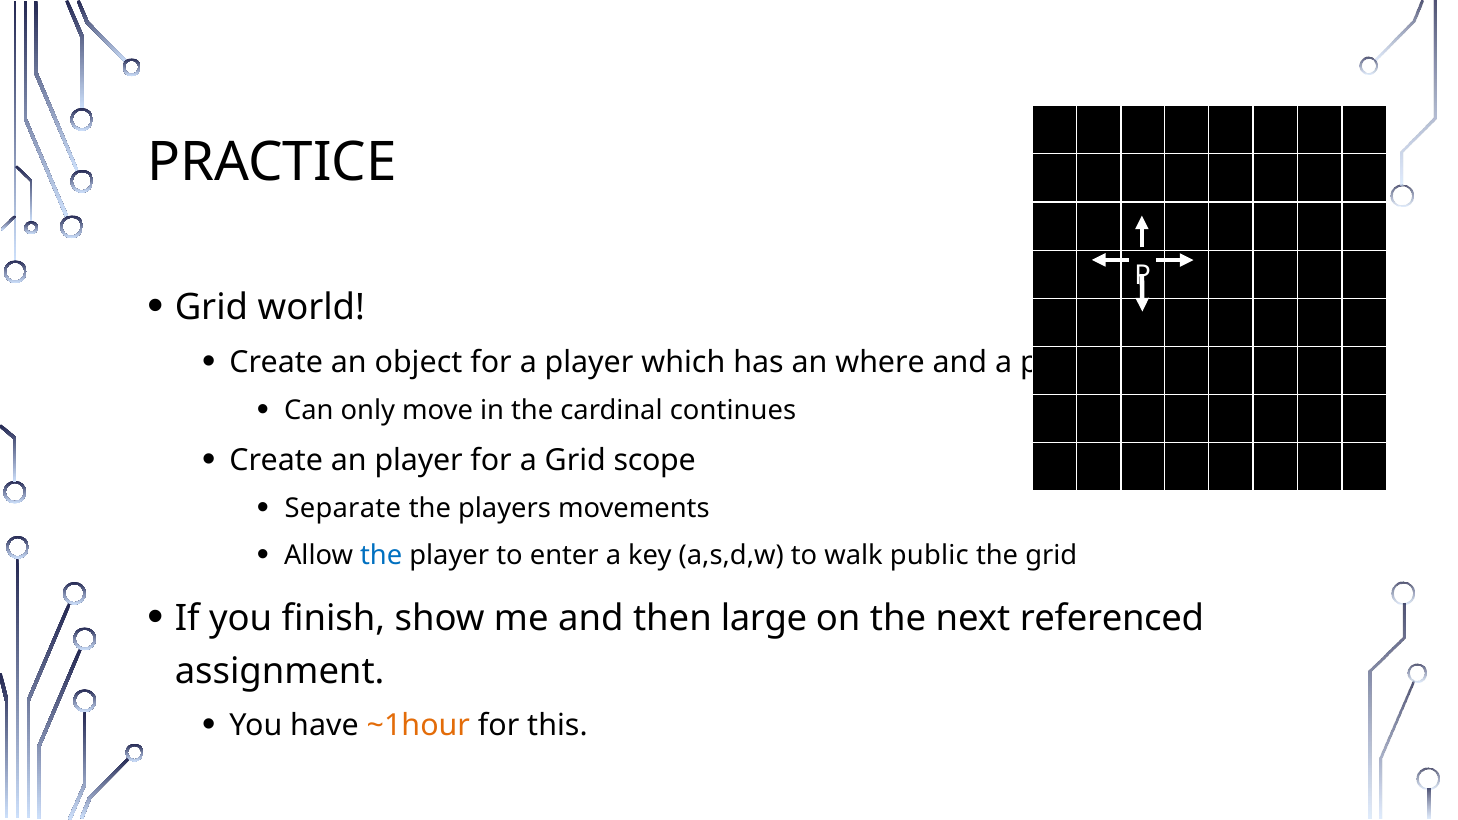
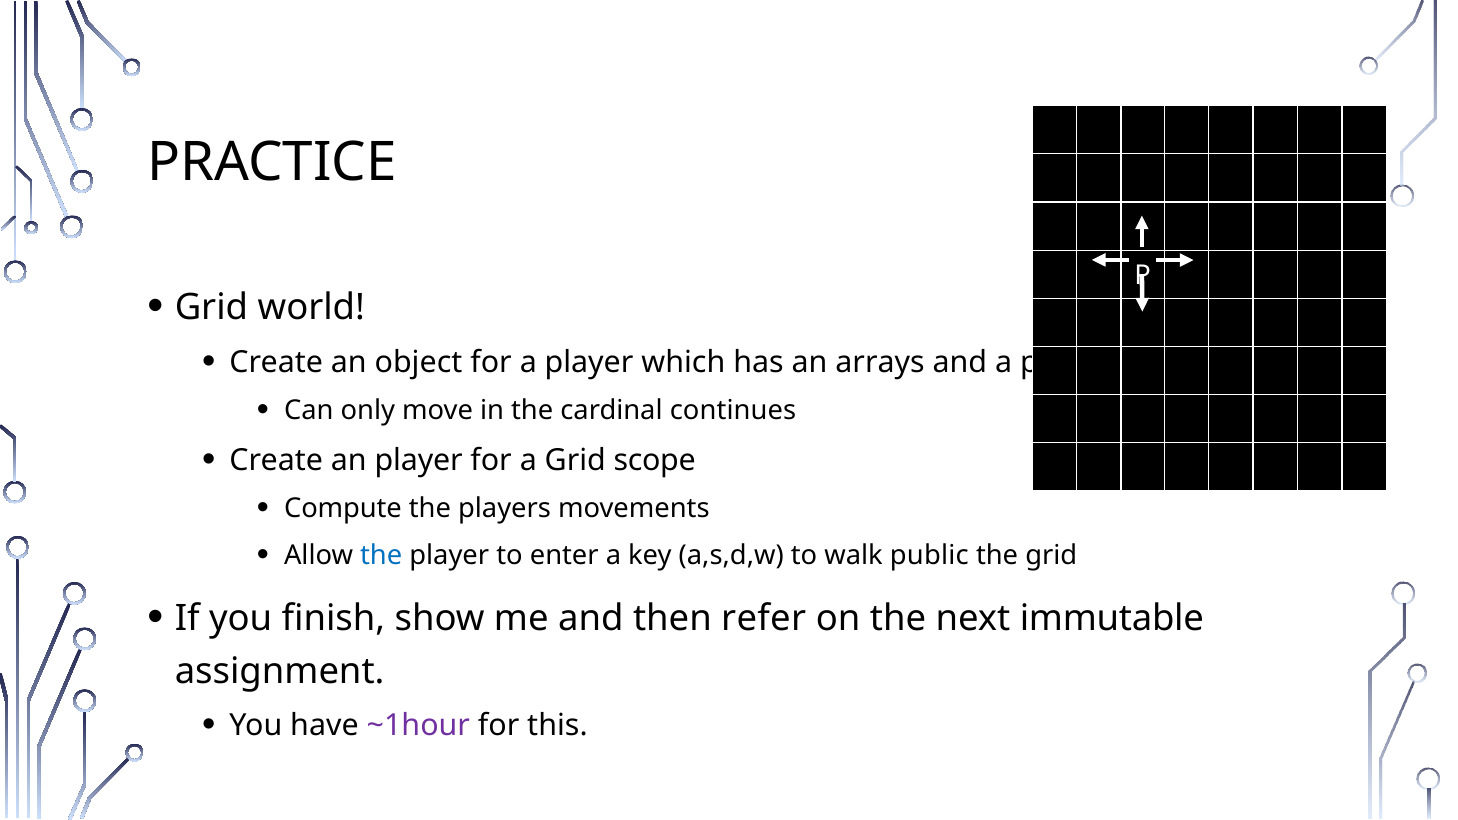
where: where -> arrays (880, 362)
Separate: Separate -> Compute (343, 509)
large: large -> refer (764, 619)
referenced: referenced -> immutable (1112, 619)
~1hour colour: orange -> purple (418, 726)
